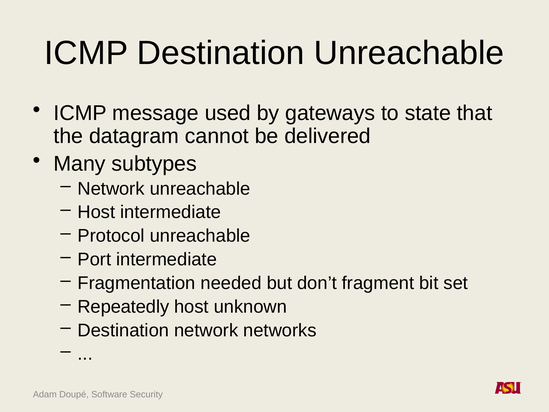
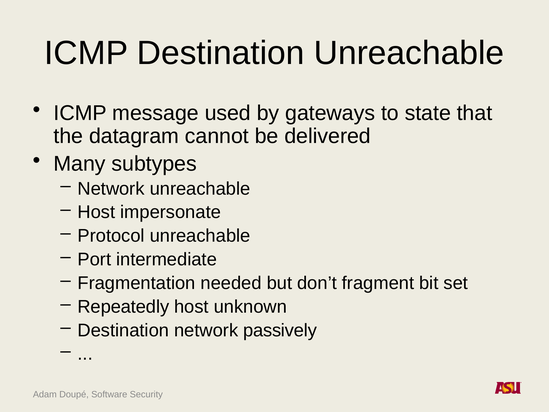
Host intermediate: intermediate -> impersonate (171, 212)
networks: networks -> passively (280, 330)
